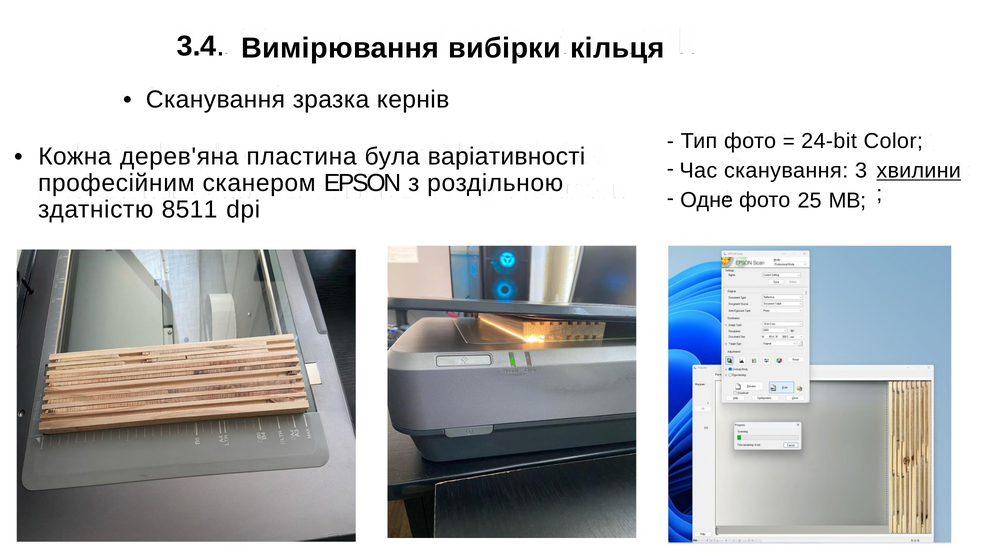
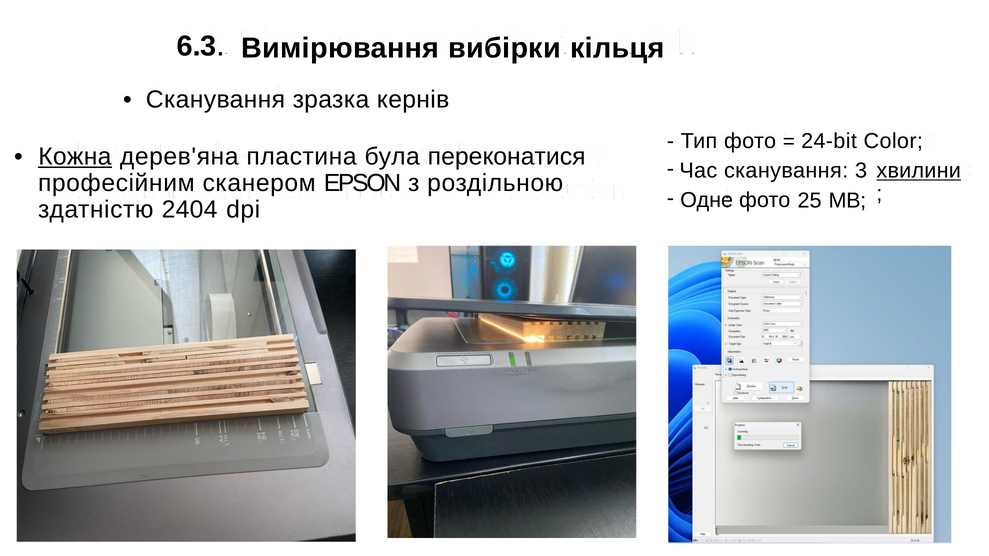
3.4: 3.4 -> 6.3 (197, 46)
Кожна underline: none -> present (75, 157)
варіативності: варіативності -> переконатися (507, 157)
8511: 8511 -> 2404 (190, 210)
